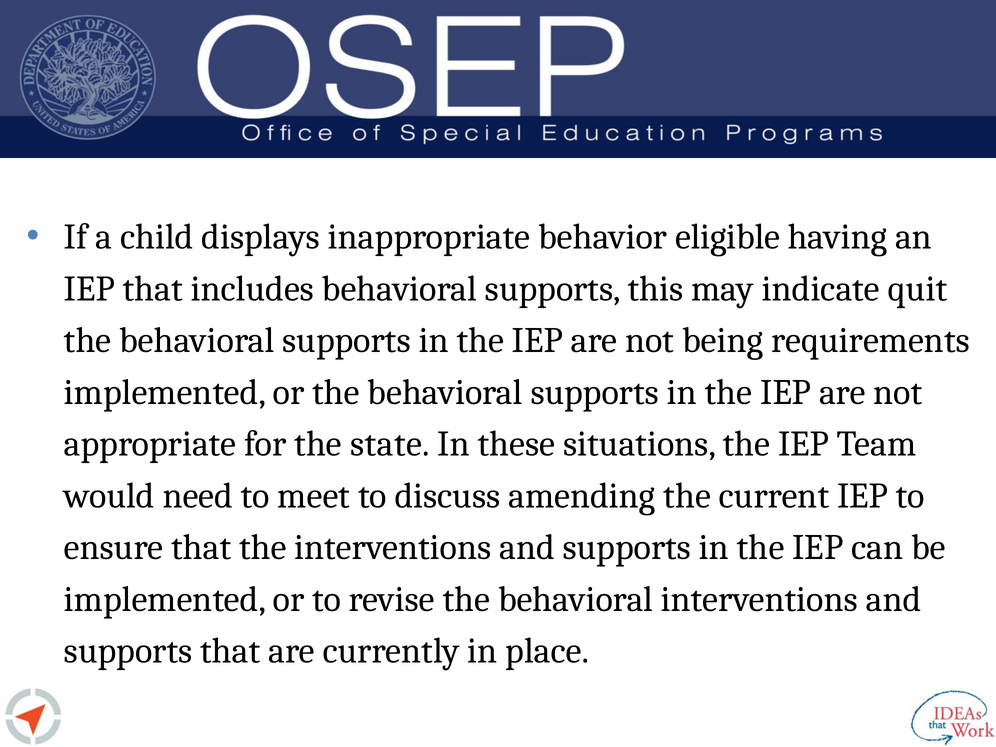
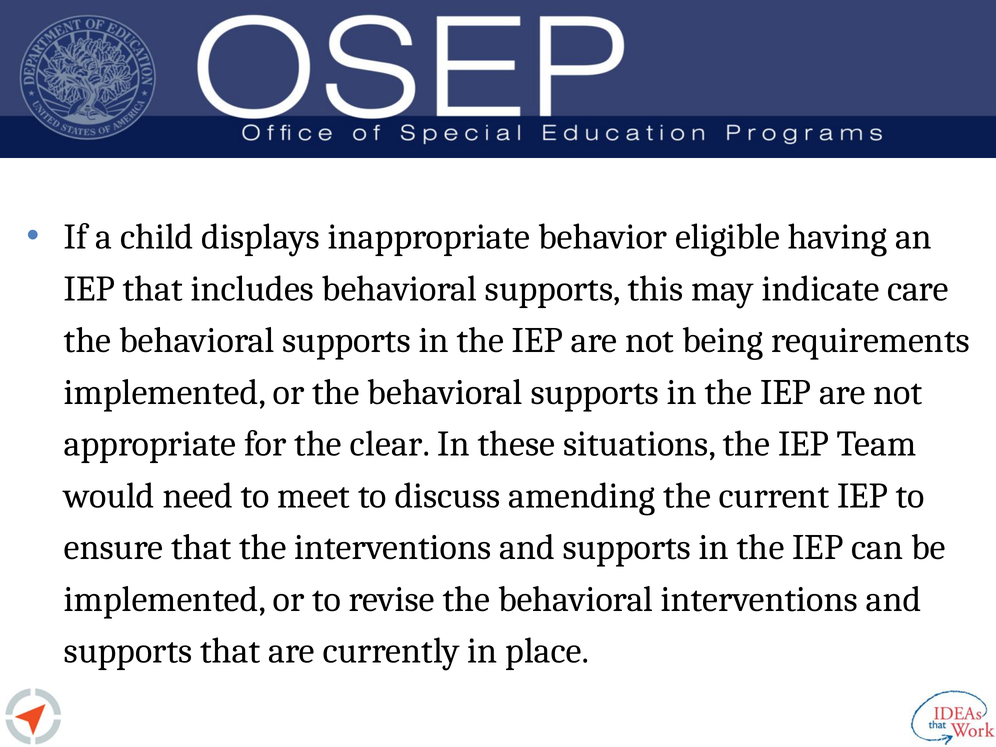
quit: quit -> care (918, 289)
state: state -> clear (390, 444)
